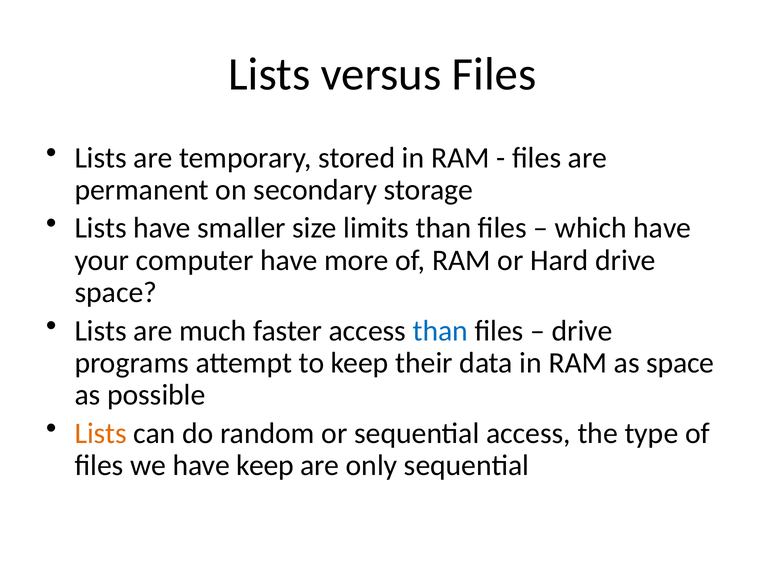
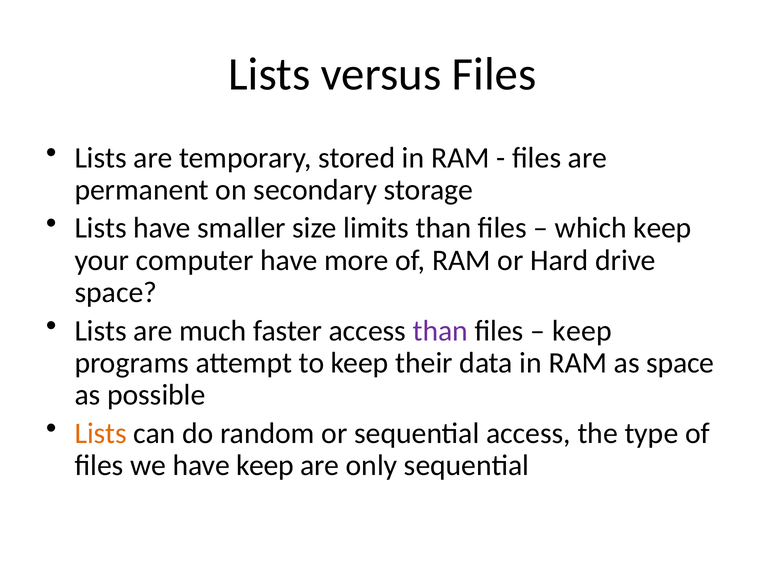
which have: have -> keep (662, 228)
than colour: blue -> purple (440, 331)
drive: drive -> keep (582, 331)
